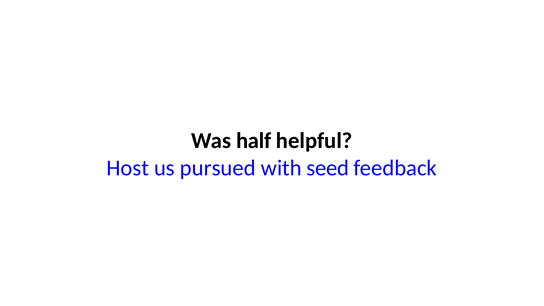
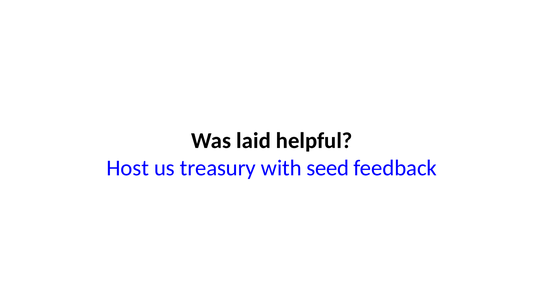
half: half -> laid (254, 141)
pursued: pursued -> treasury (218, 168)
